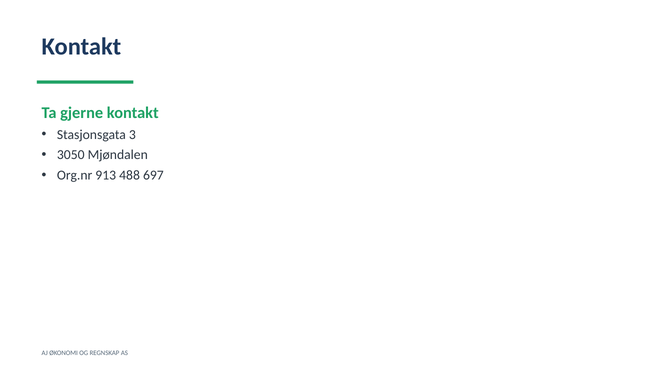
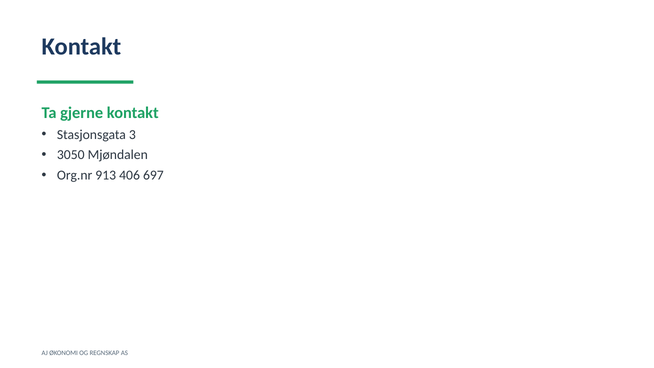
488: 488 -> 406 (130, 175)
